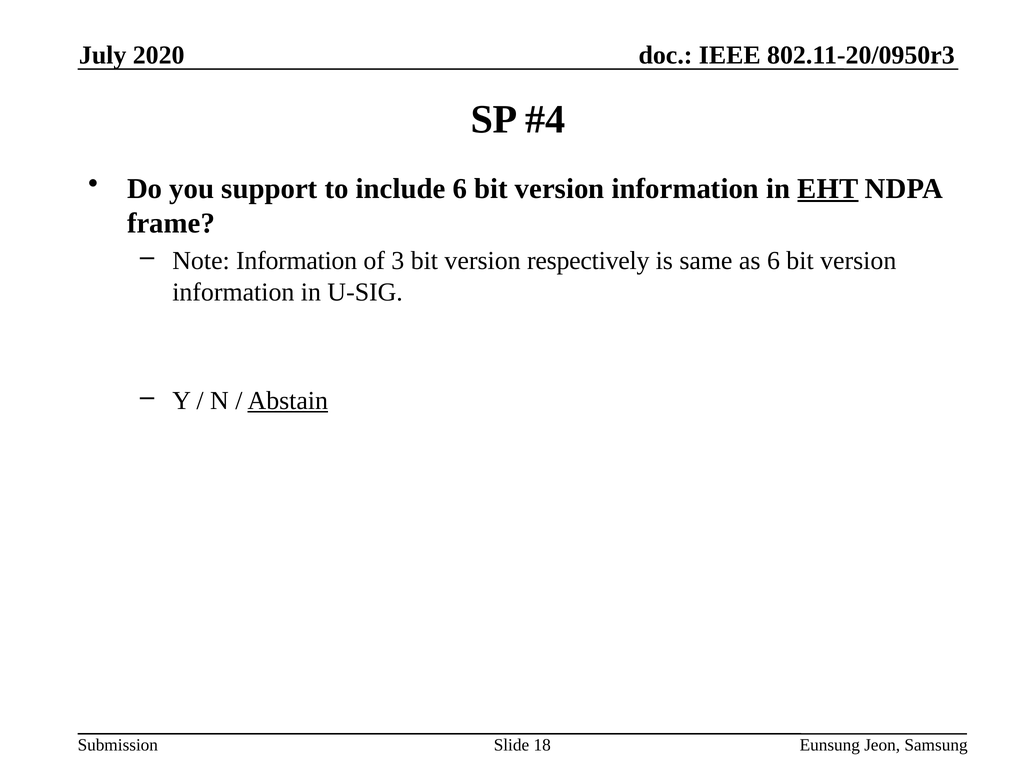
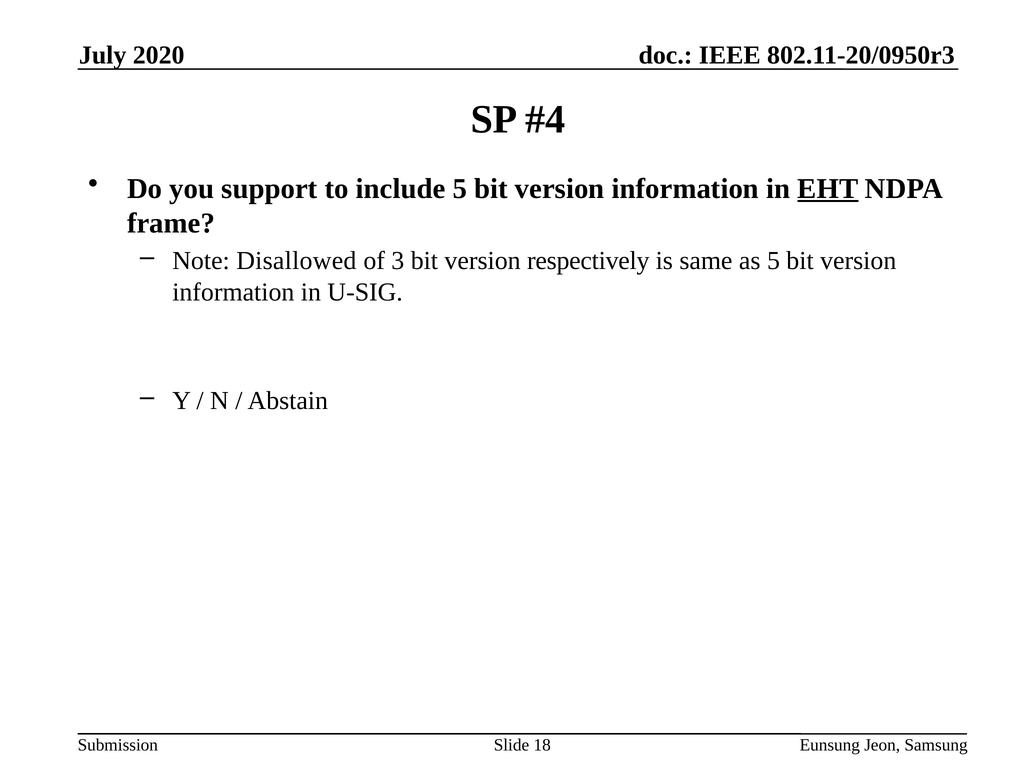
include 6: 6 -> 5 (460, 189)
Note Information: Information -> Disallowed (296, 261)
as 6: 6 -> 5 (774, 261)
Abstain underline: present -> none (288, 401)
